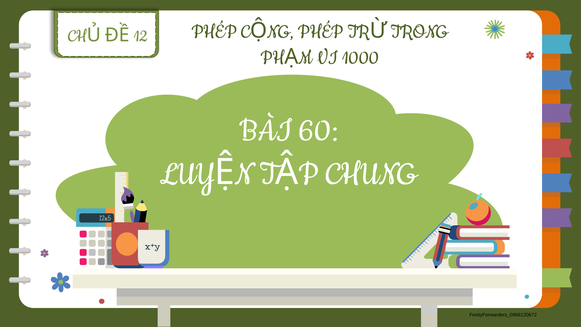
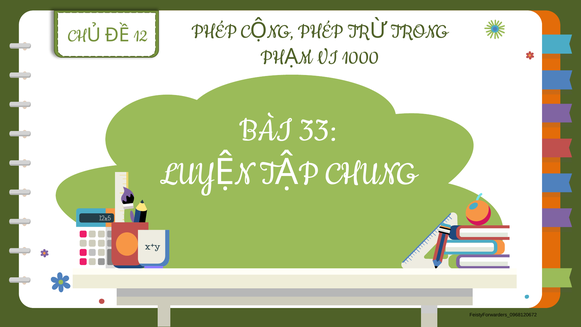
60: 60 -> 33 (318, 129)
